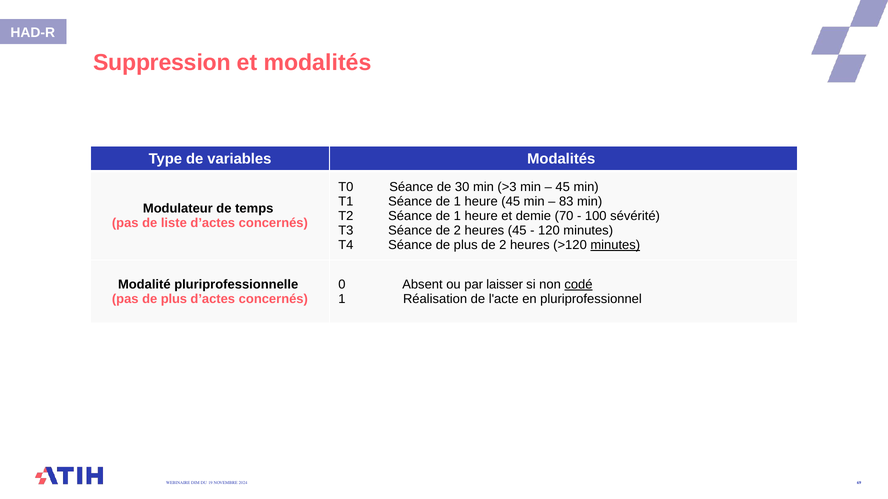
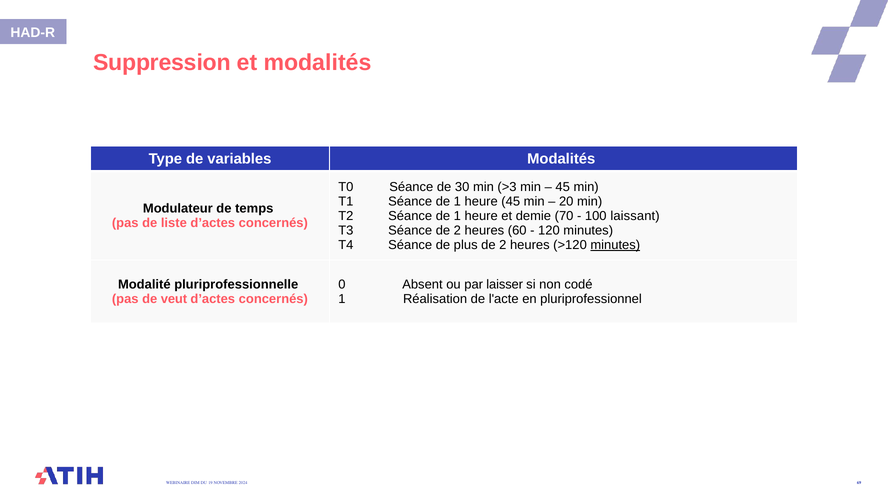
83: 83 -> 20 (566, 202)
sévérité: sévérité -> laissant (635, 216)
heures 45: 45 -> 60 (517, 231)
codé underline: present -> none (578, 285)
pas de plus: plus -> veut (174, 299)
